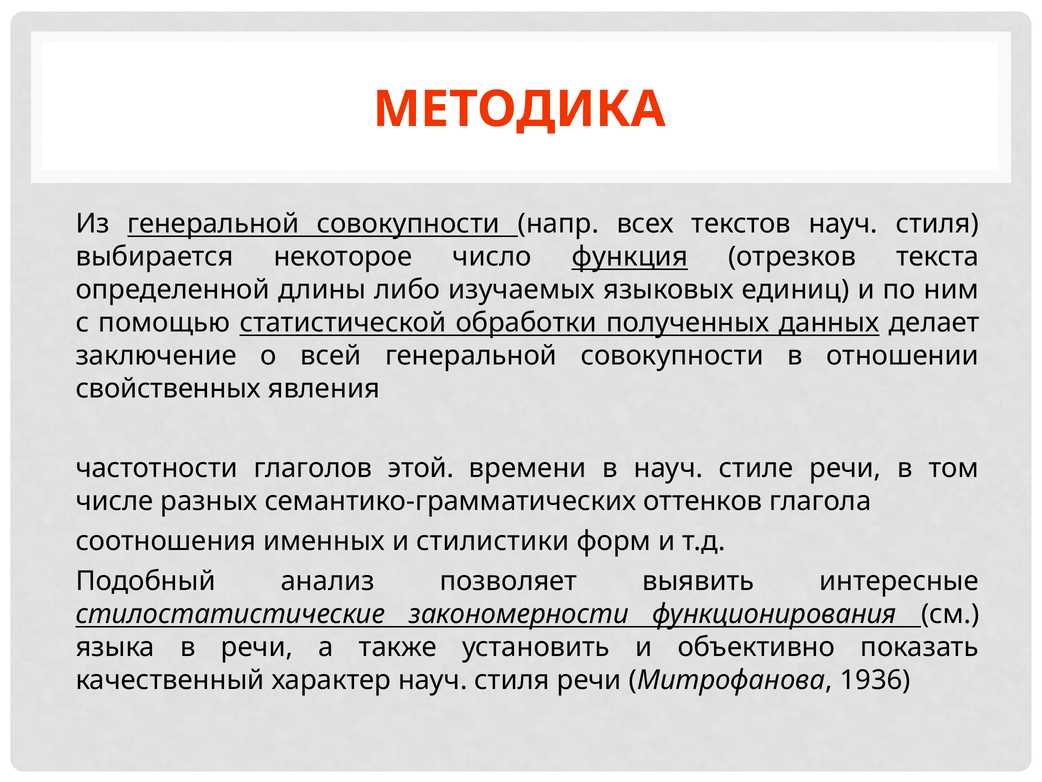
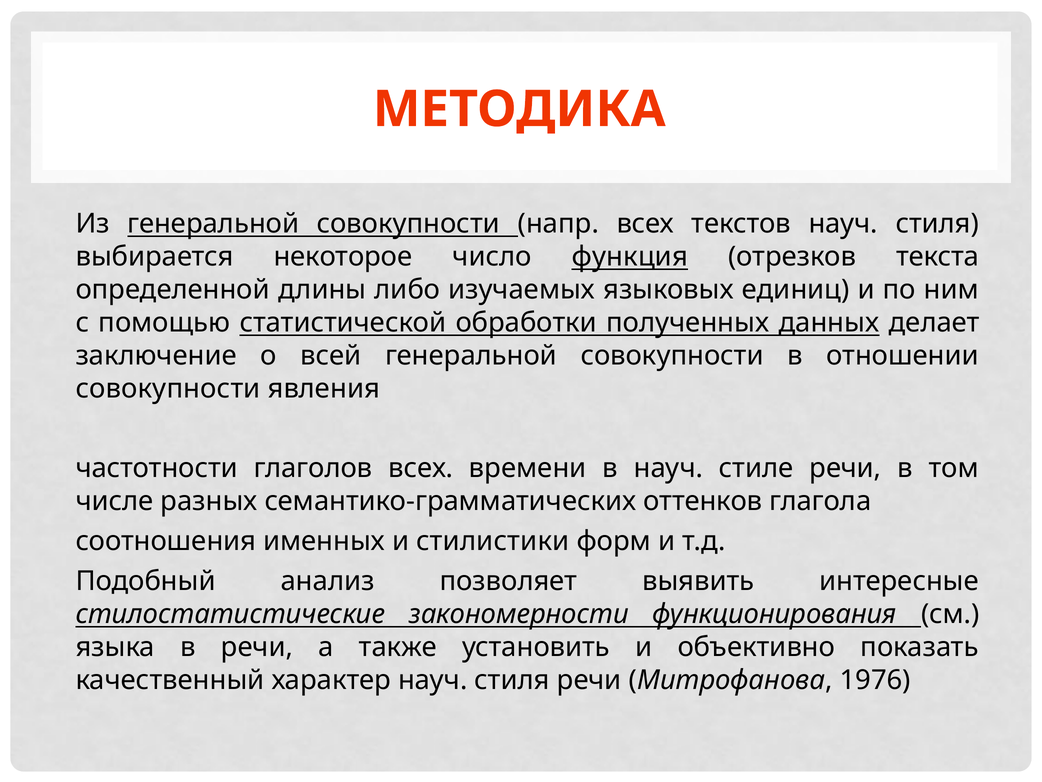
свойственных: свойственных -> совокупности (168, 388)
глаголов этой: этой -> всех (421, 468)
1936: 1936 -> 1976 (875, 680)
